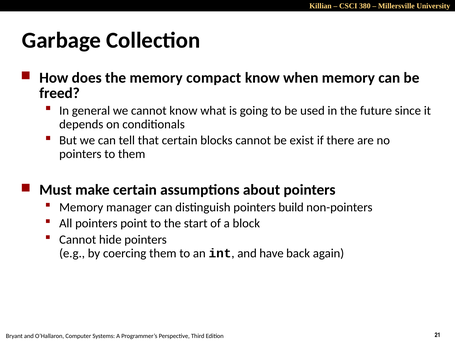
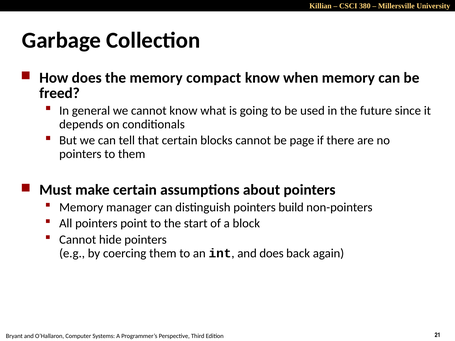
exist: exist -> page (302, 141)
and have: have -> does (272, 253)
